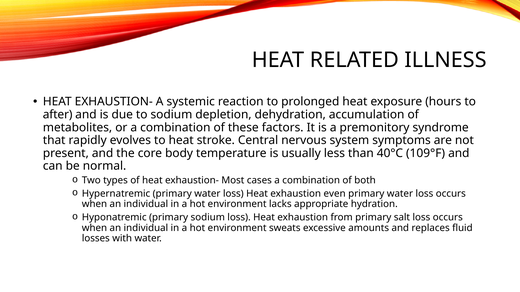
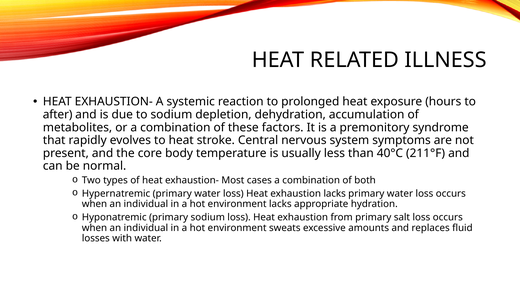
109°F: 109°F -> 211°F (426, 153)
exhaustion even: even -> lacks (335, 194)
